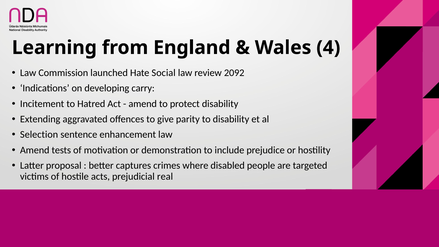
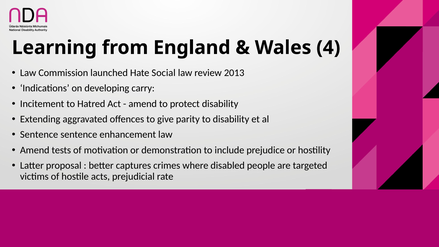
2092: 2092 -> 2013 (234, 73)
Selection: Selection -> Sentence (39, 135)
real: real -> rate (165, 176)
